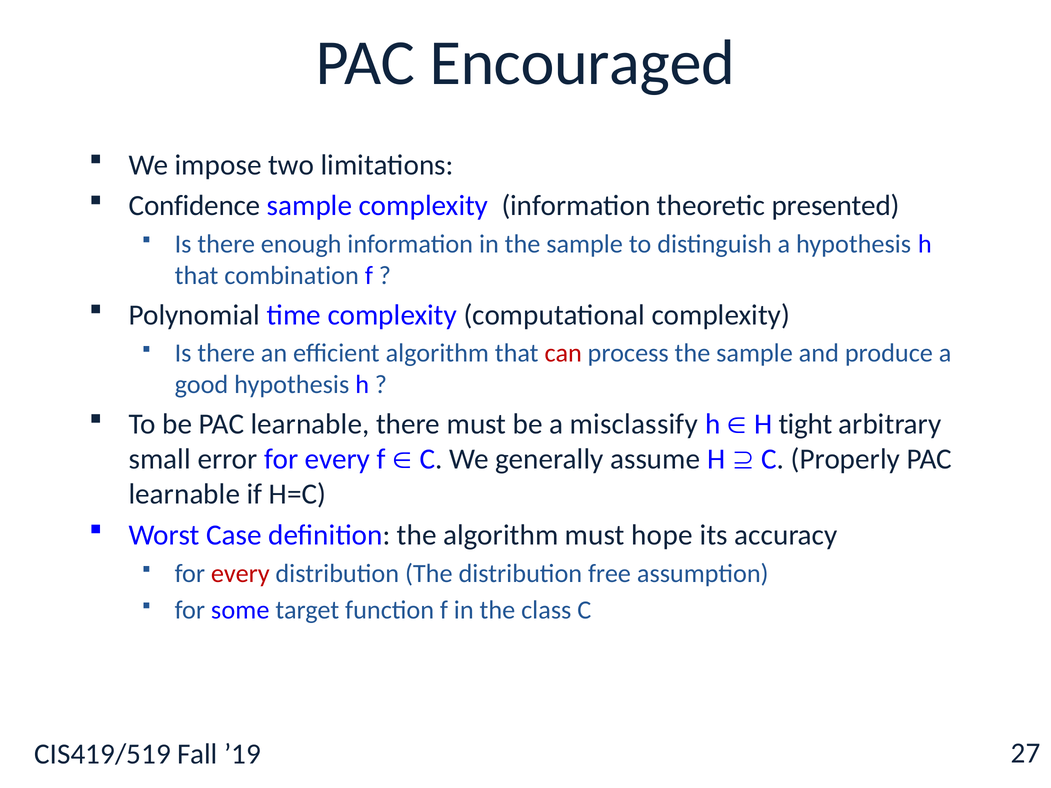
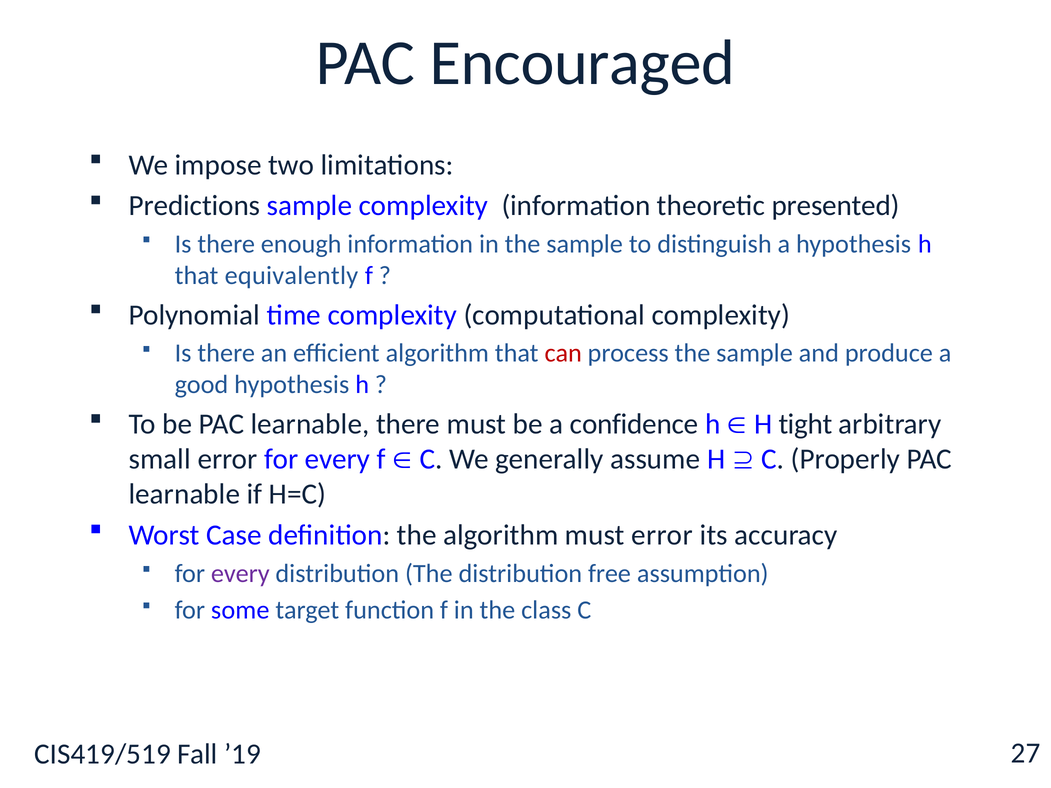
Confidence: Confidence -> Predictions (195, 206)
combination: combination -> equivalently (291, 276)
misclassify: misclassify -> confidence (634, 424)
must hope: hope -> error (662, 535)
every colour: red -> purple (240, 574)
